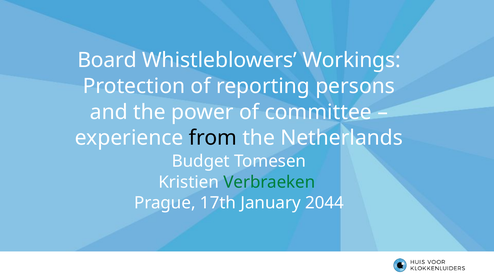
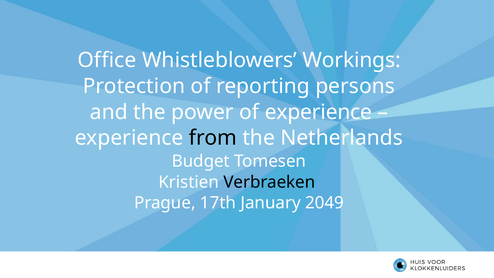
Board: Board -> Office (107, 60)
of committee: committee -> experience (318, 112)
Verbraeken colour: green -> black (269, 182)
2044: 2044 -> 2049 (325, 203)
